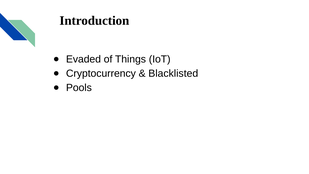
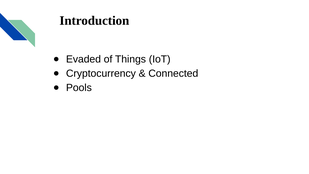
Blacklisted: Blacklisted -> Connected (173, 73)
